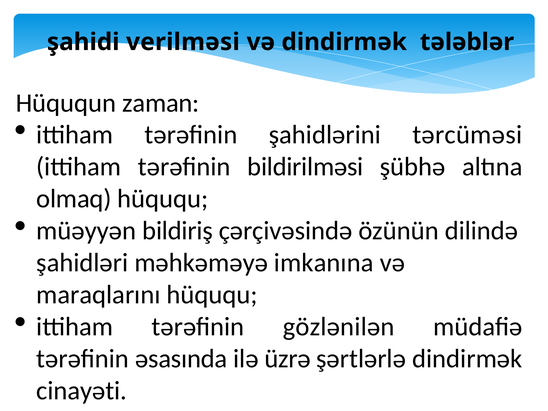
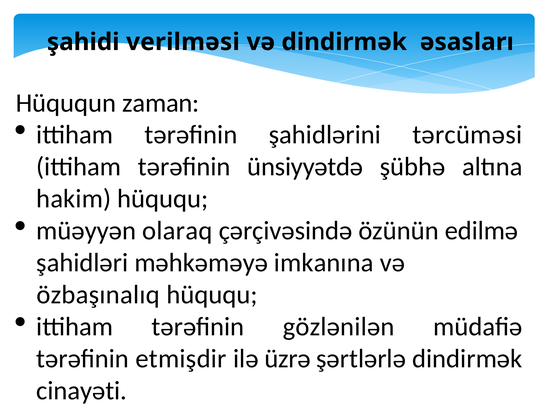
tələblər: tələblər -> əsasları (467, 42)
bildirilməsi: bildirilməsi -> ünsiyyətdə (305, 167)
olmaq: olmaq -> hakim (74, 199)
bildiriş: bildiriş -> olaraq (177, 231)
dilində: dilində -> edilmə (481, 231)
maraqlarını: maraqlarını -> özbaşınalıq (98, 295)
əsasında: əsasında -> etmişdir (181, 359)
